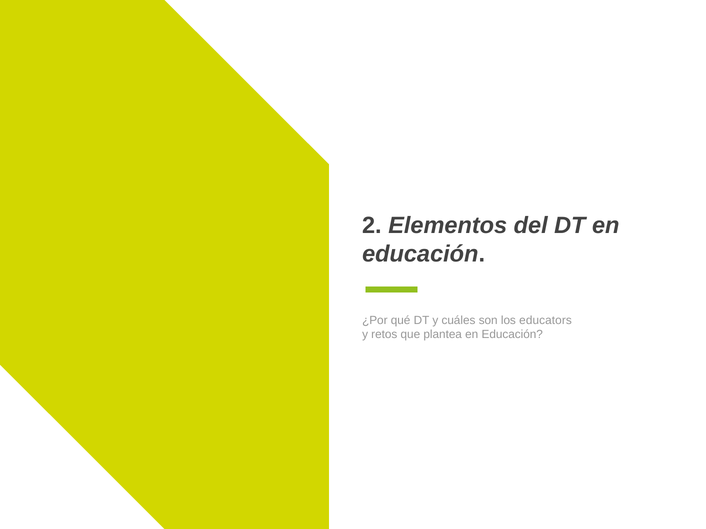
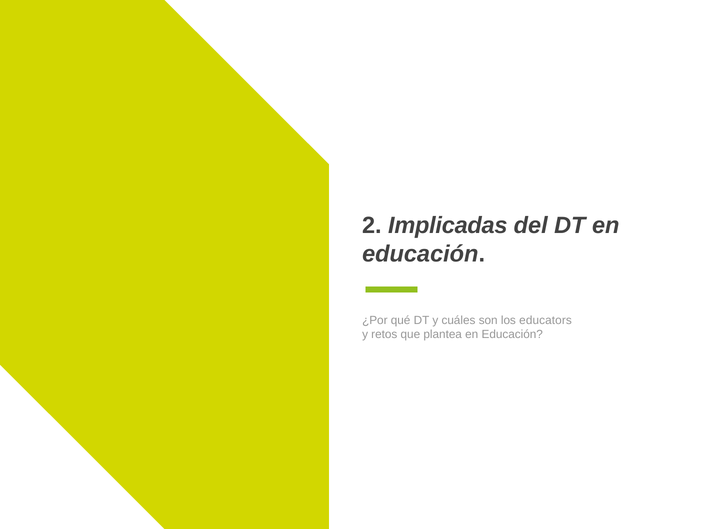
Elementos: Elementos -> Implicadas (448, 226)
